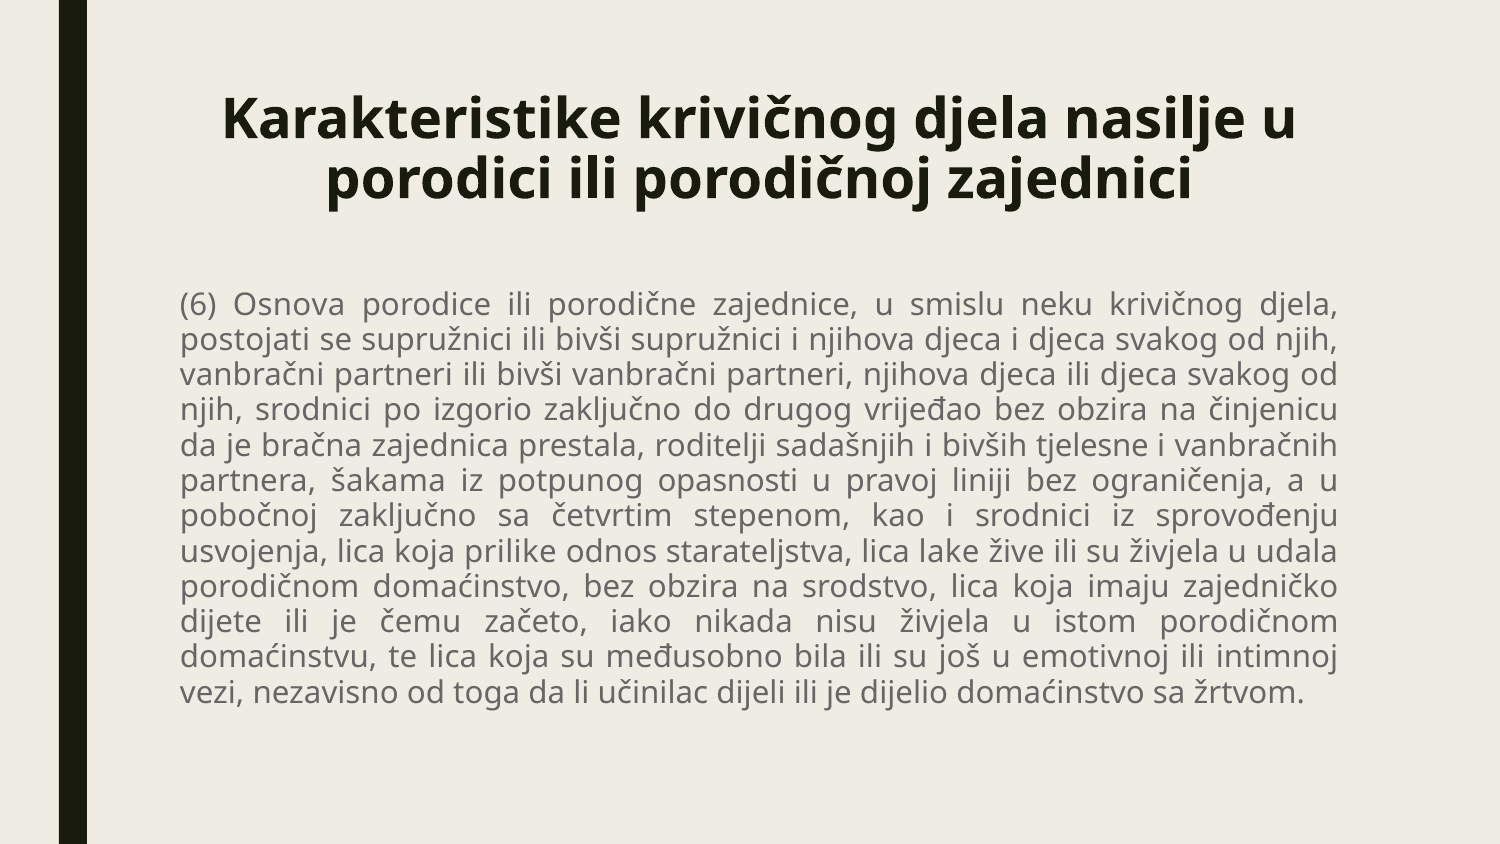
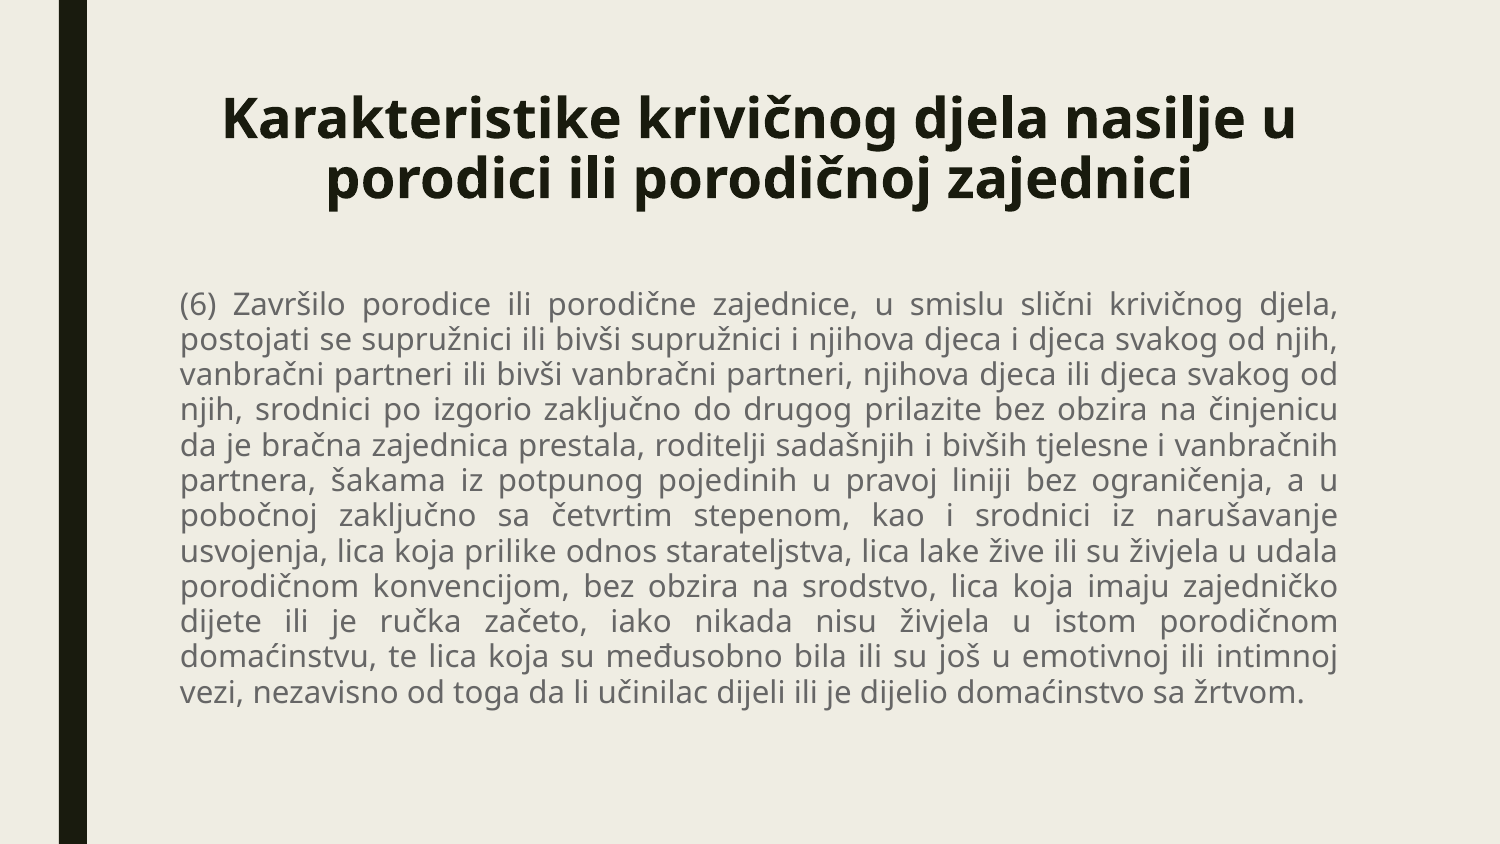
Osnova: Osnova -> Završilo (289, 305)
neku: neku -> slični (1057, 305)
vrijeđao: vrijeđao -> prilazite (923, 411)
opasnosti: opasnosti -> pojedinih (728, 481)
sprovođenju: sprovođenju -> narušavanje (1247, 516)
porodičnom domaćinstvo: domaćinstvo -> konvencijom (471, 587)
čemu: čemu -> ručka (421, 622)
